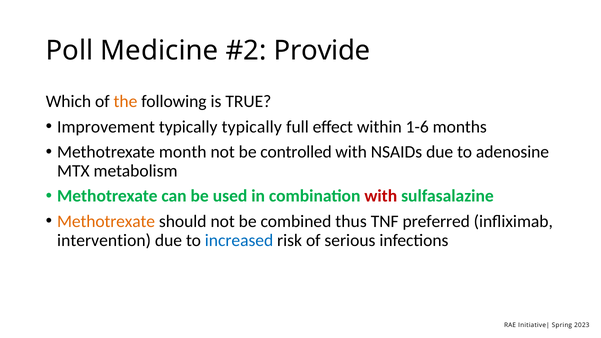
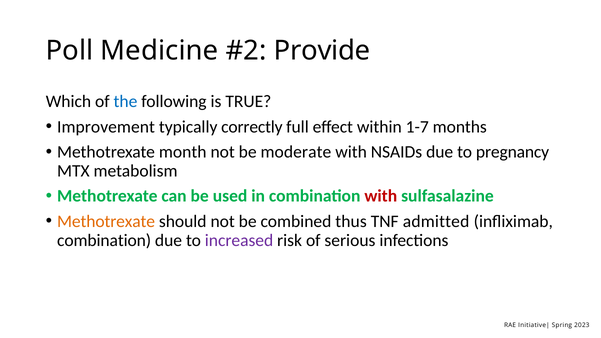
the colour: orange -> blue (125, 102)
typically typically: typically -> correctly (252, 127)
1-6: 1-6 -> 1-7 (417, 127)
controlled: controlled -> moderate (296, 152)
adenosine: adenosine -> pregnancy (513, 152)
preferred: preferred -> admitted (436, 221)
intervention: intervention -> combination (104, 240)
increased colour: blue -> purple (239, 240)
